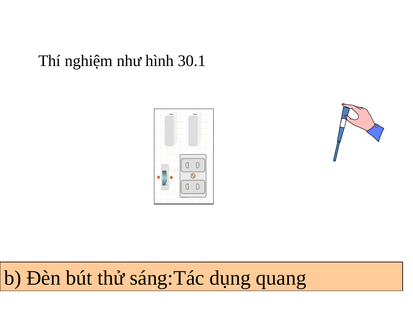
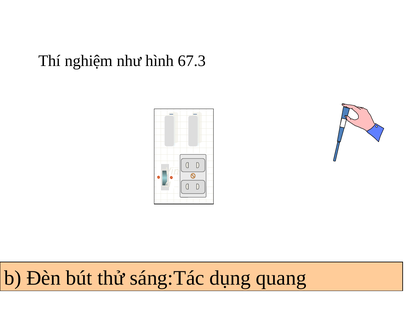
30.1: 30.1 -> 67.3 (192, 61)
